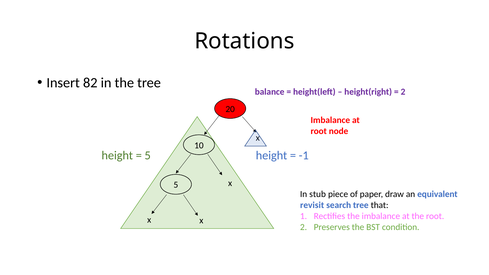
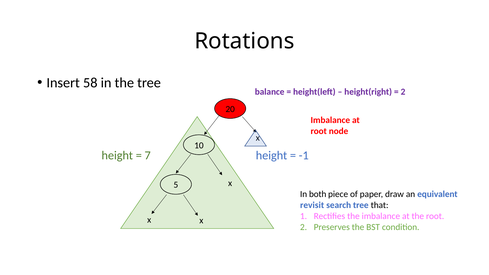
82: 82 -> 58 (90, 83)
5: 5 -> 7 (148, 156)
stub: stub -> both (318, 194)
